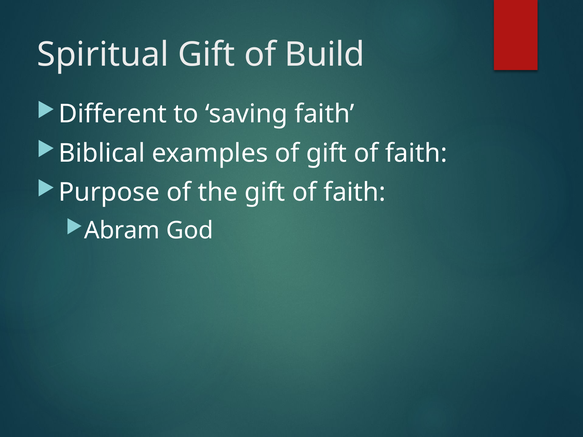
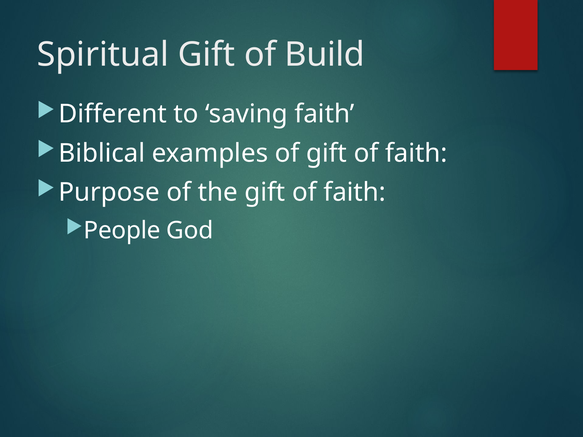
Abram: Abram -> People (122, 231)
